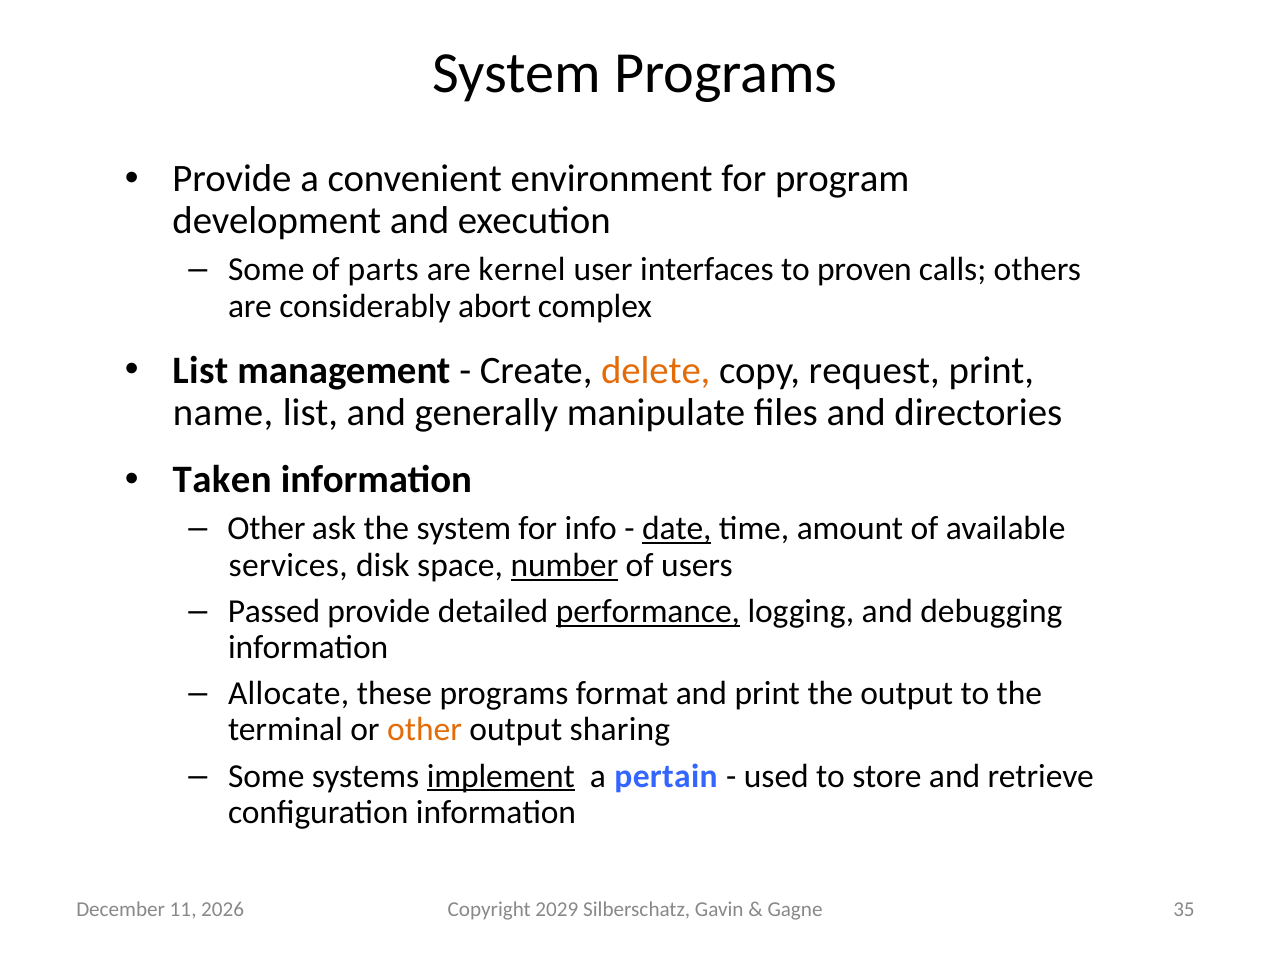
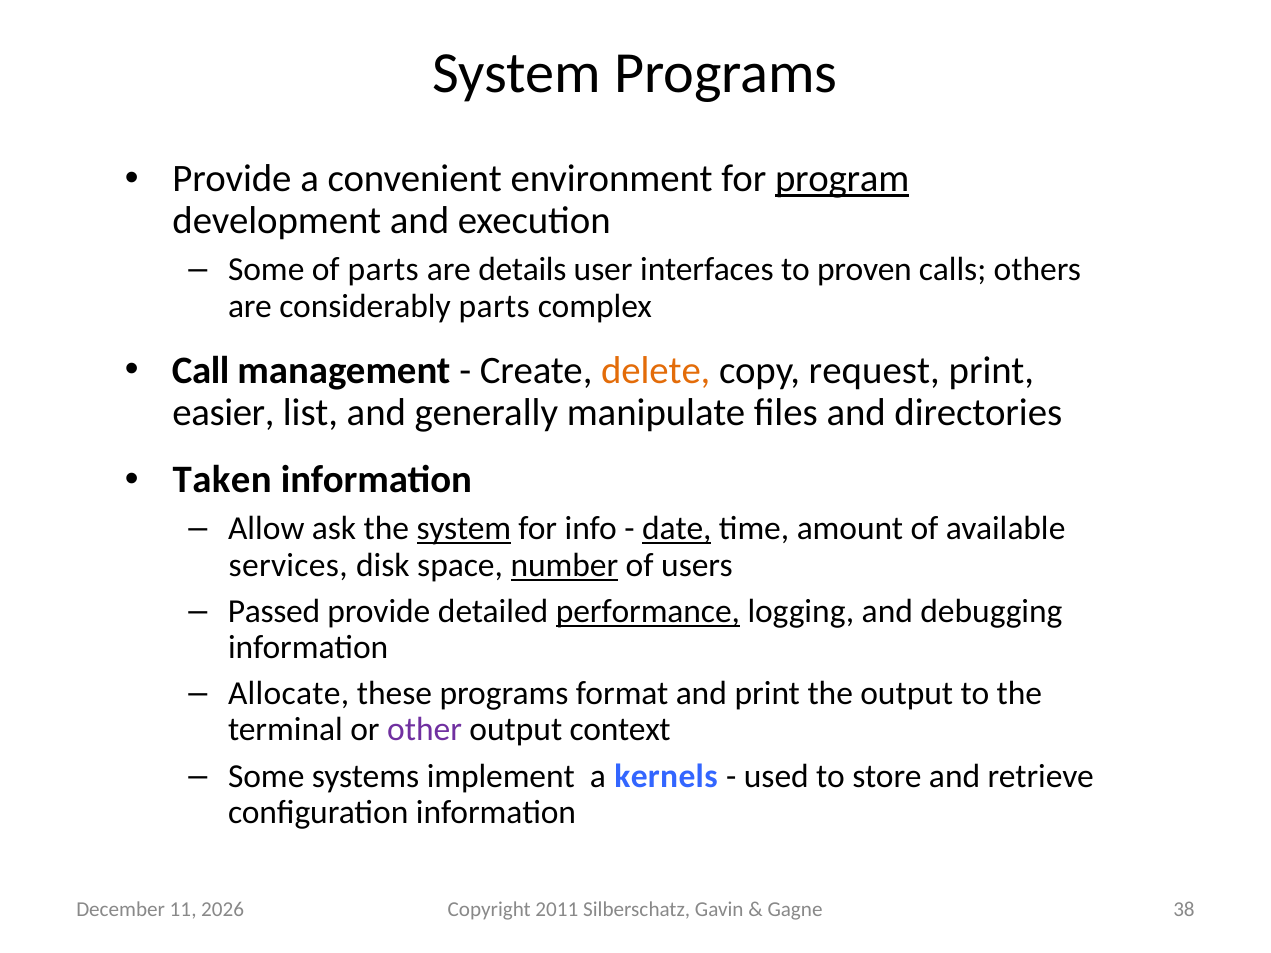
program underline: none -> present (842, 179)
kernel: kernel -> details (522, 270)
considerably abort: abort -> parts (494, 306)
List: List -> Call (201, 371)
name: name -> easier (223, 413)
Other: Other -> Allow (266, 529)
system underline: none -> present (464, 529)
other colour: orange -> purple (425, 730)
sharing: sharing -> context (620, 730)
implement underline: present -> none (501, 776)
pertain: pertain -> kernels (666, 776)
2029: 2029 -> 2011 (557, 910)
35: 35 -> 38 (1184, 910)
